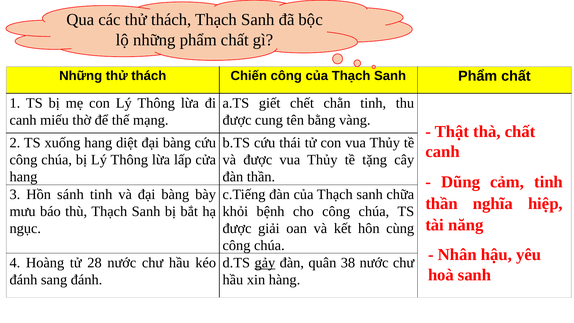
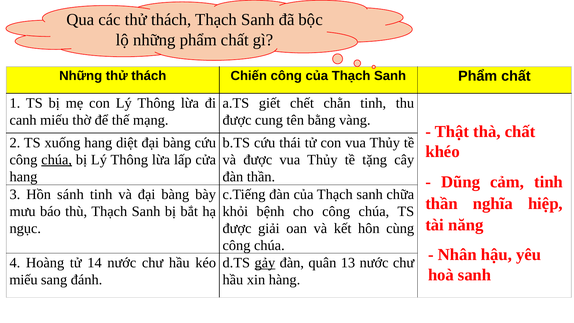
canh: canh -> khéo (443, 152)
chúa underline: none -> present (57, 160)
28: 28 -> 14 (95, 263)
38: 38 -> 13 (348, 263)
đánh: đánh -> miếu (23, 280)
